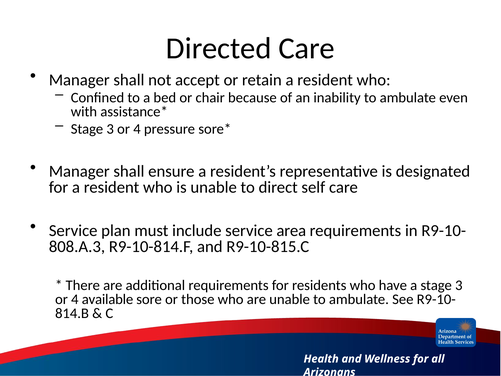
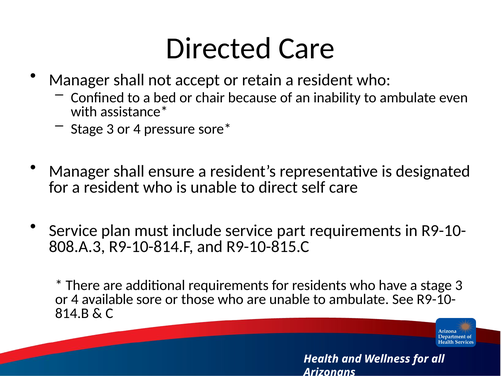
area: area -> part (291, 231)
